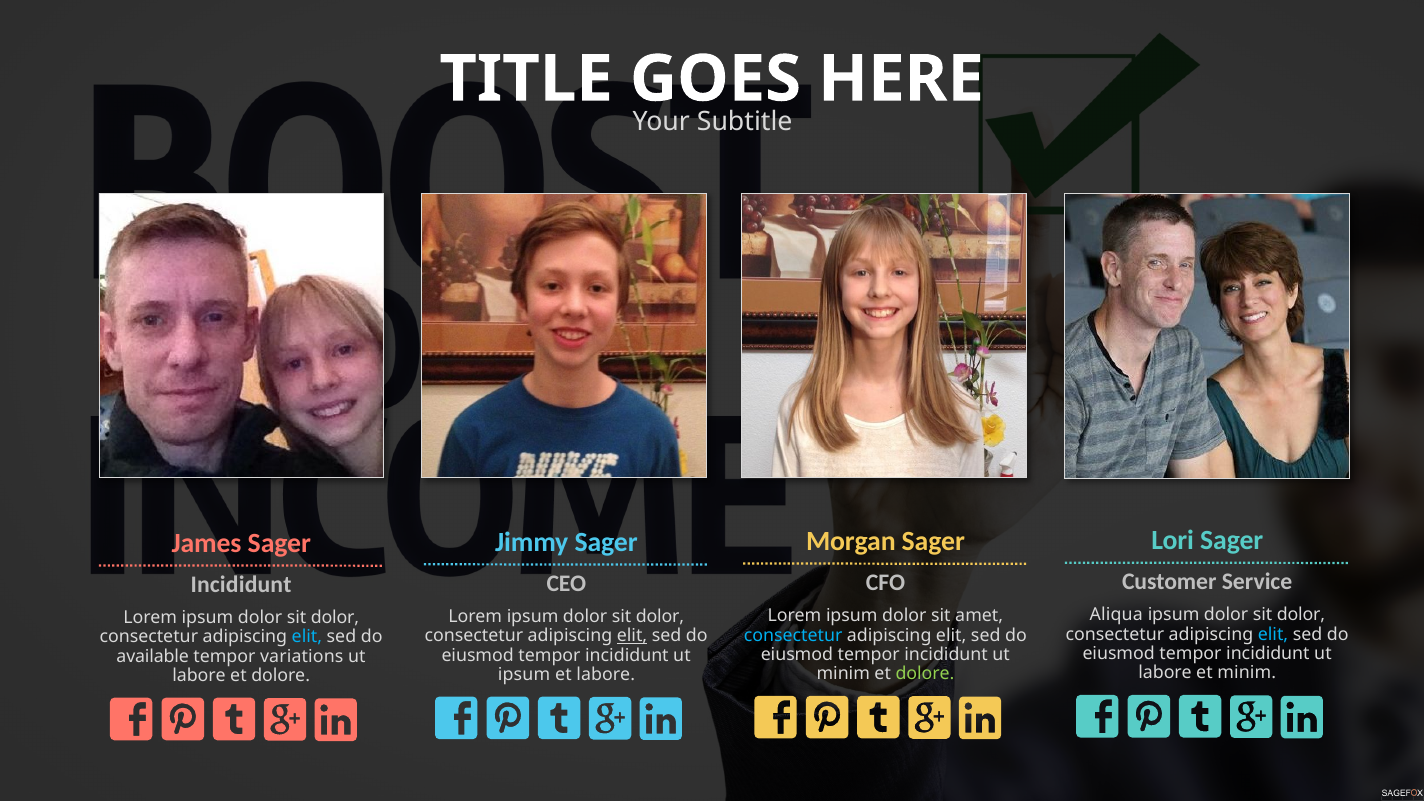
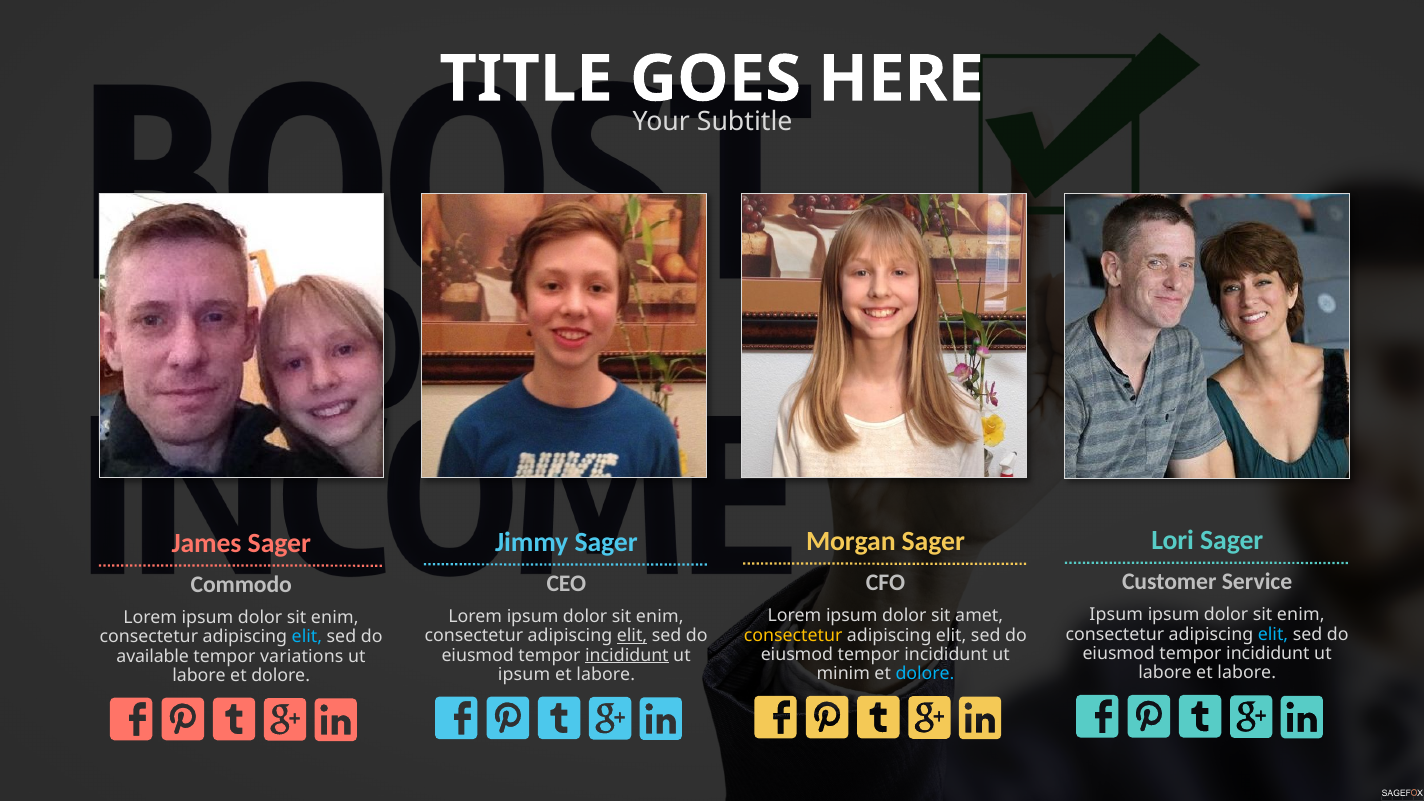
Incididunt: Incididunt -> Commodo (241, 584)
Aliqua: Aliqua -> Ipsum (1116, 615)
dolor: dolor -> enim (1301, 615)
dolor: dolor -> enim (660, 617)
dolor: dolor -> enim (335, 618)
consectetur colour: light blue -> yellow (793, 635)
incididunt underline: none -> present (627, 655)
labore et minim: minim -> labore (1247, 673)
dolore colour: light green -> light blue (925, 674)
